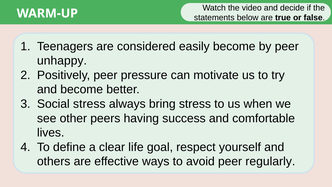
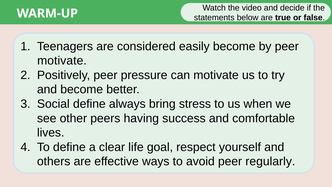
unhappy: unhappy -> motivate (62, 61)
Social stress: stress -> define (89, 104)
